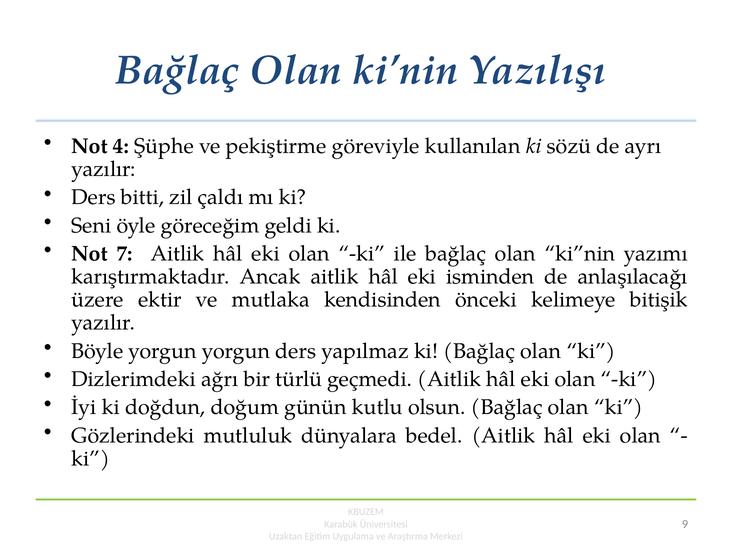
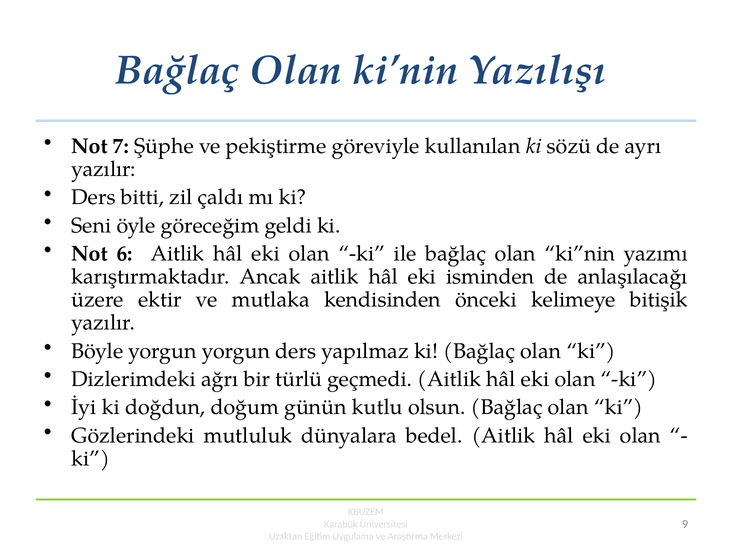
4: 4 -> 7 (121, 146)
7: 7 -> 6 (125, 254)
